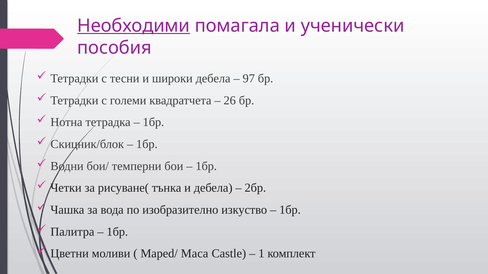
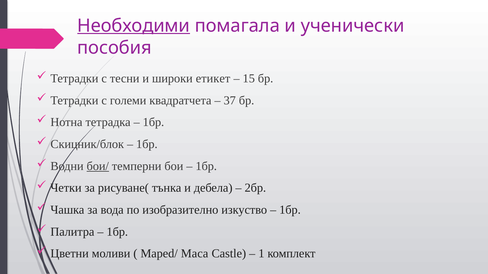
широки дебела: дебела -> етикет (213, 79)
97: 97 -> 15 (249, 79)
26: 26 -> 37 (230, 101)
бои/ underline: none -> present (98, 166)
